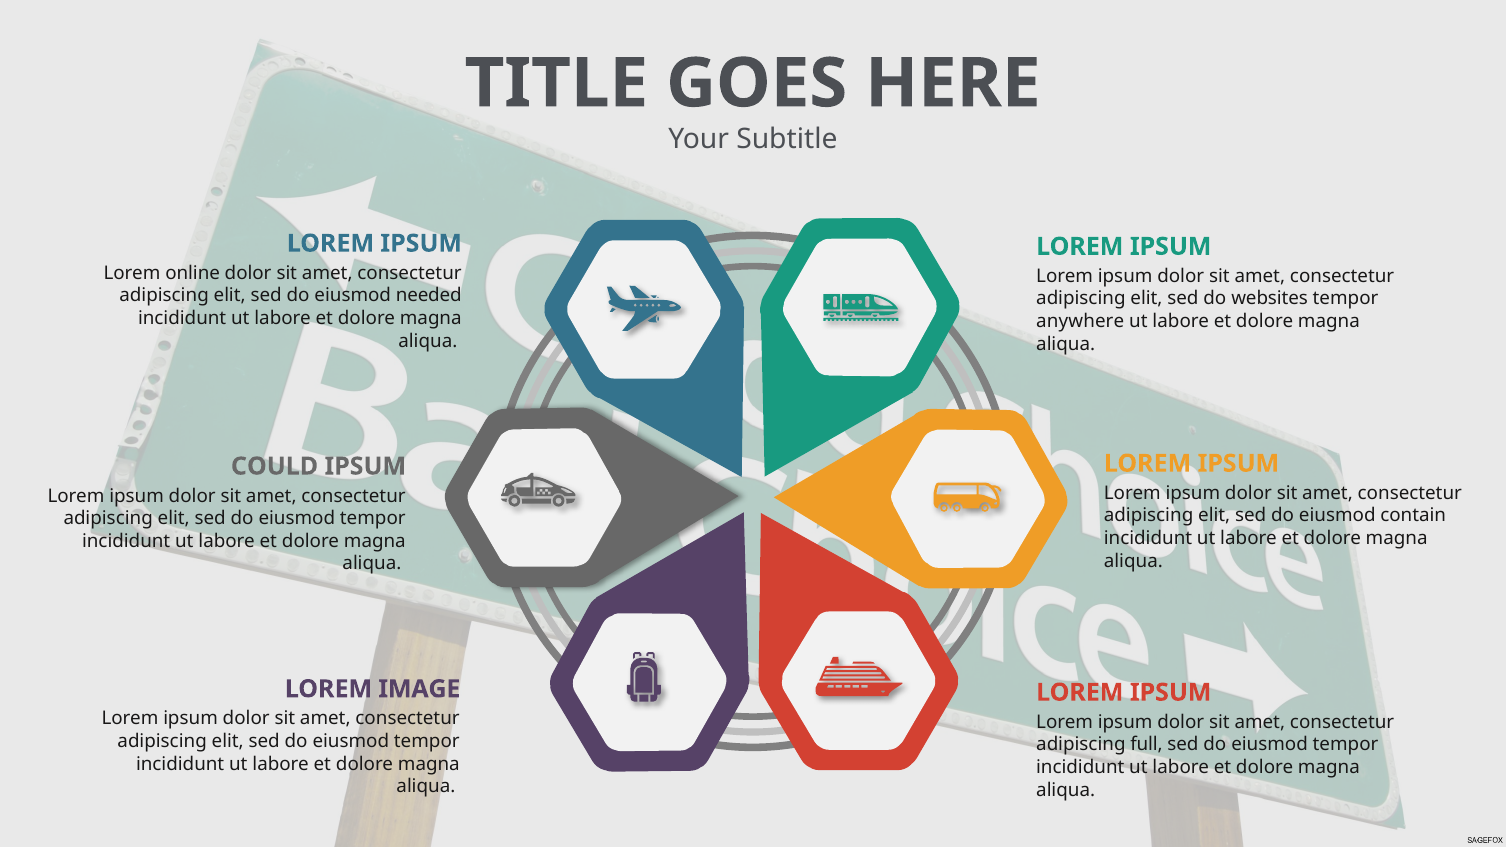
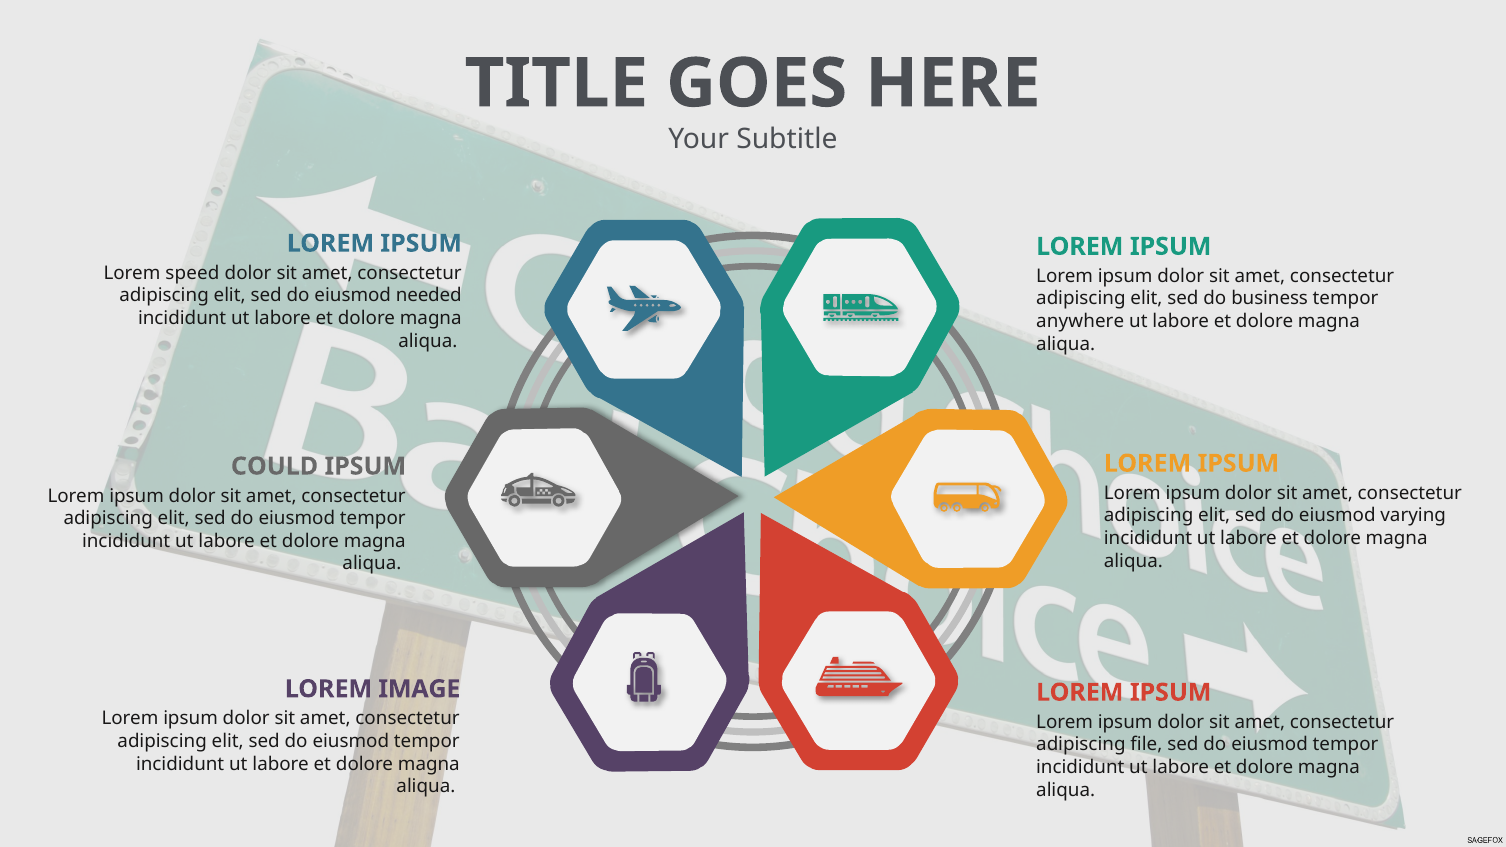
online: online -> speed (192, 273)
websites: websites -> business (1270, 299)
contain: contain -> varying (1413, 516)
full: full -> file (1146, 745)
